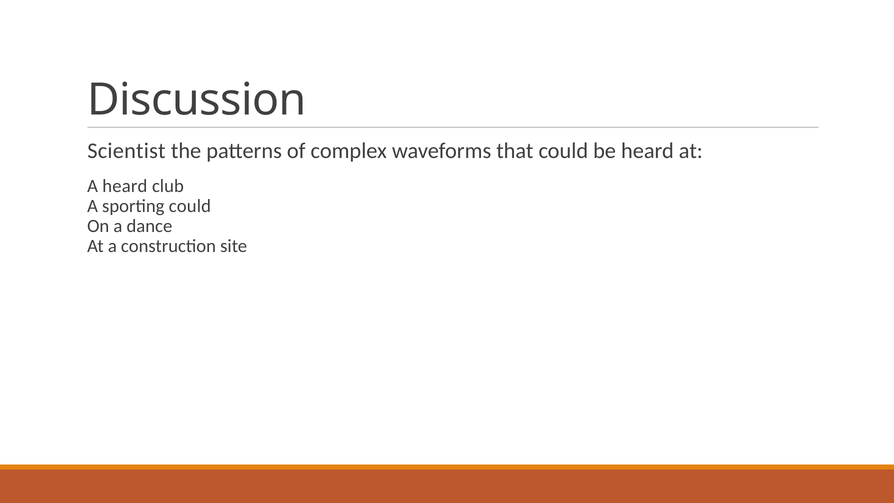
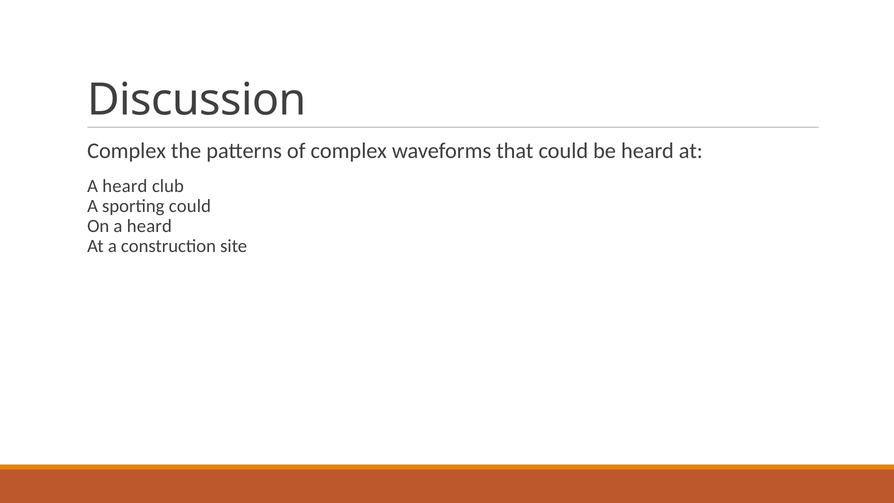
Scientist: Scientist -> Complex (127, 151)
On a dance: dance -> heard (149, 226)
